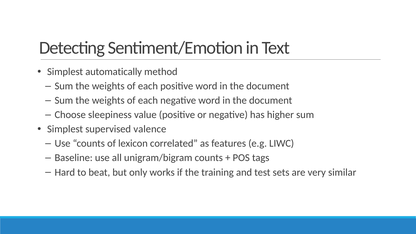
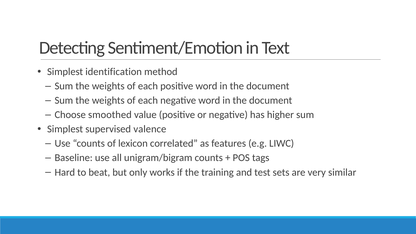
automatically: automatically -> identification (114, 72)
sleepiness: sleepiness -> smoothed (110, 115)
